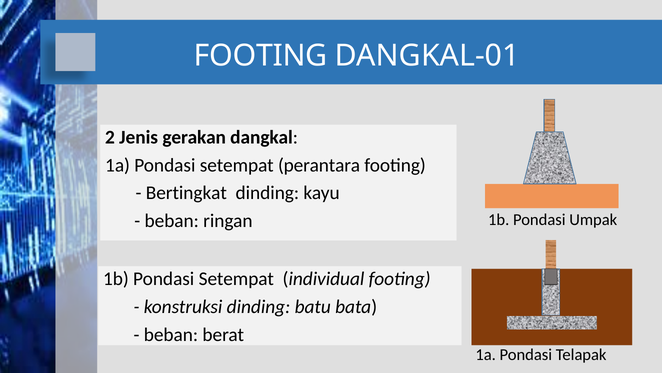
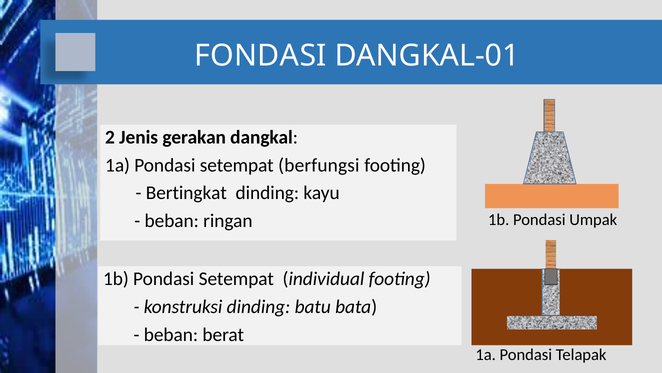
FOOTING: FOOTING -> FONDASI (260, 56)
perantara: perantara -> berfungsi (319, 165)
